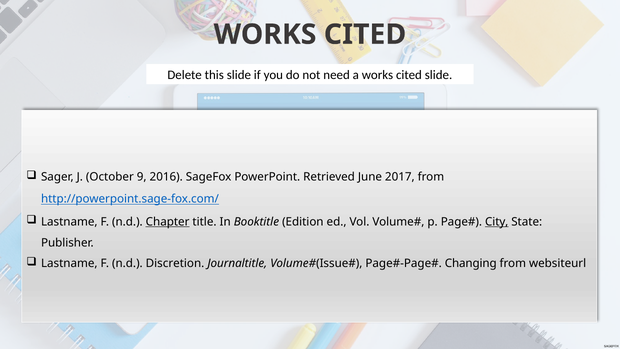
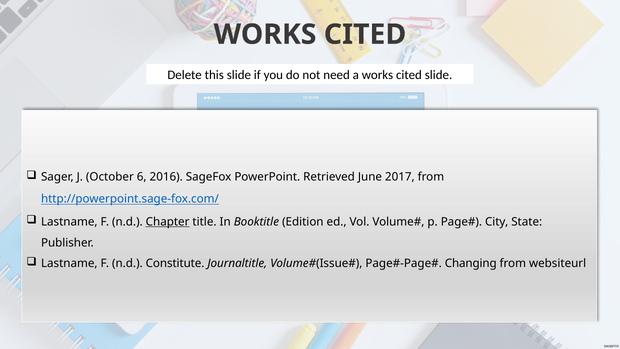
9: 9 -> 6 (142, 177)
City underline: present -> none (497, 222)
Discretion: Discretion -> Constitute (175, 263)
